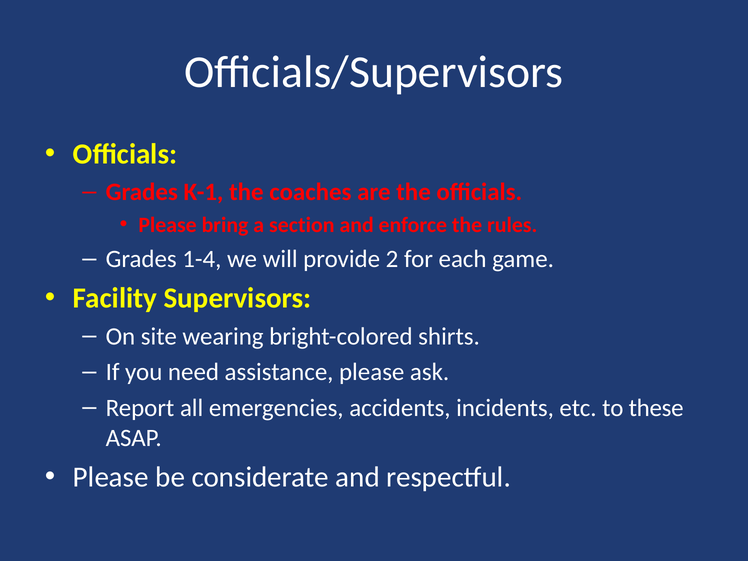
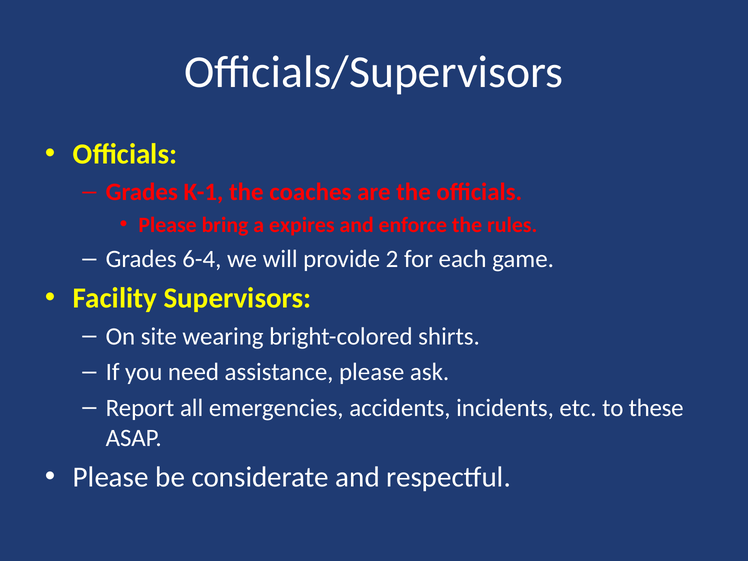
section: section -> expires (302, 225)
1-4: 1-4 -> 6-4 (202, 259)
